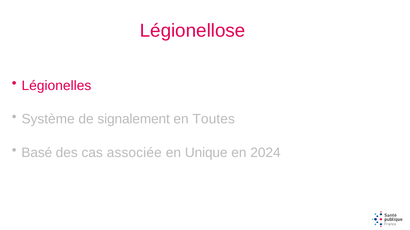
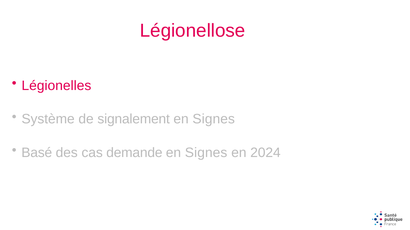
Toutes: Toutes -> Signes (214, 119)
associée: associée -> demande (134, 153)
Unique: Unique -> Signes (206, 153)
